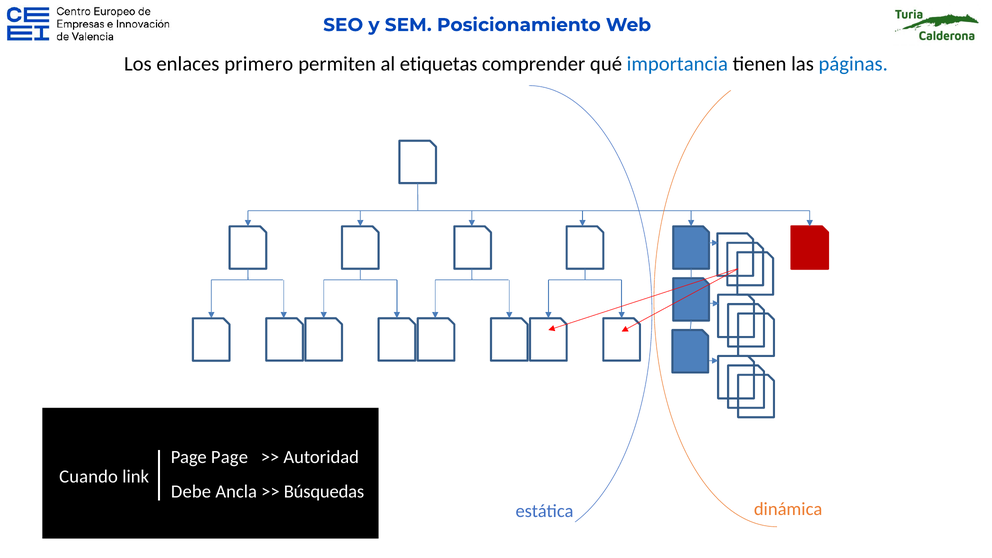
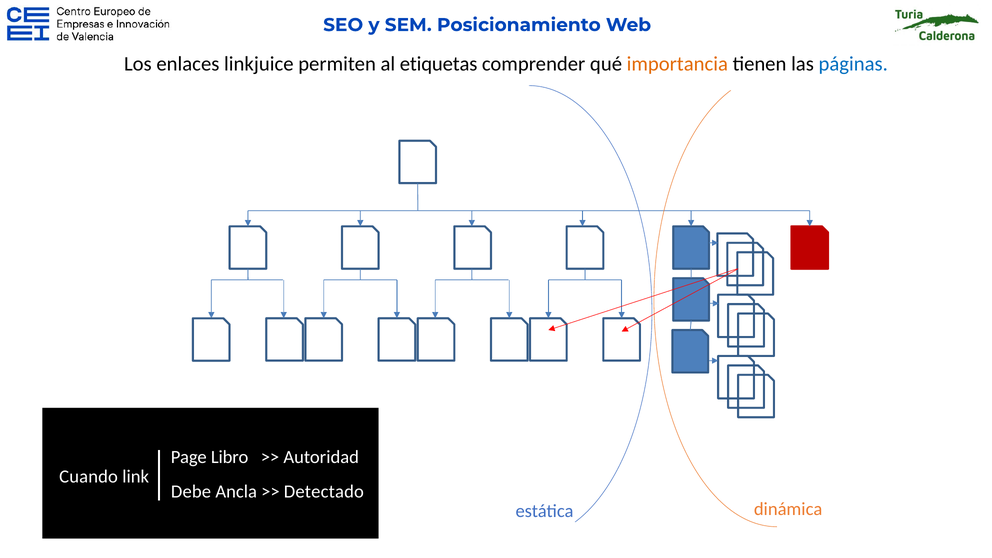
primero: primero -> linkjuice (259, 64)
importancia colour: blue -> orange (677, 64)
Page Page: Page -> Libro (230, 457)
Búsquedas: Búsquedas -> Detectado (324, 492)
